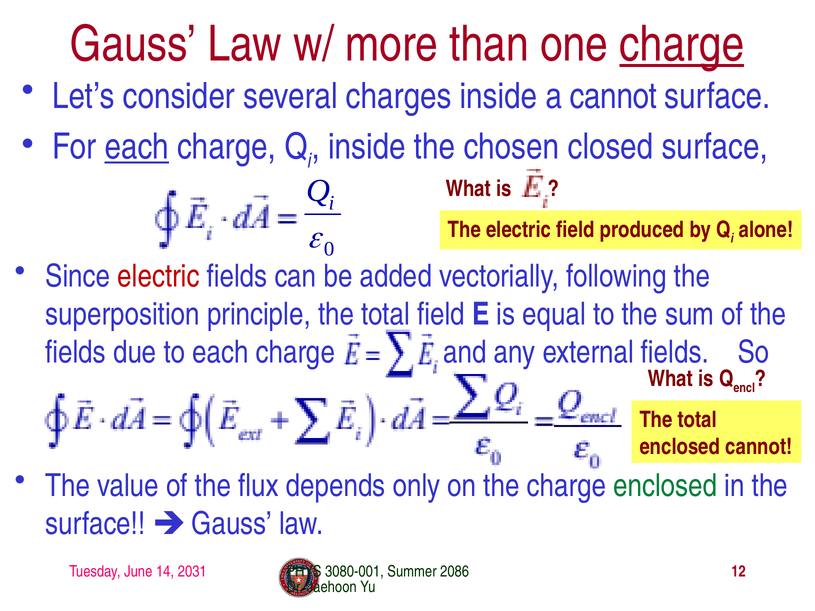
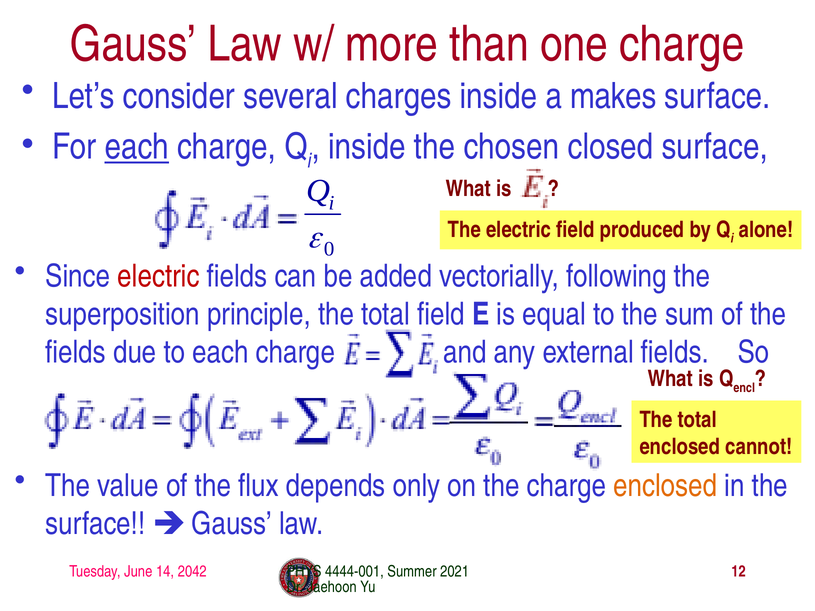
charge underline: present -> none (682, 44)
a cannot: cannot -> makes (613, 96)
enclosed colour: green -> orange (665, 486)
2031: 2031 -> 2042 (192, 572)
3080-001: 3080-001 -> 4444-001 (354, 572)
2086: 2086 -> 2021 (455, 572)
